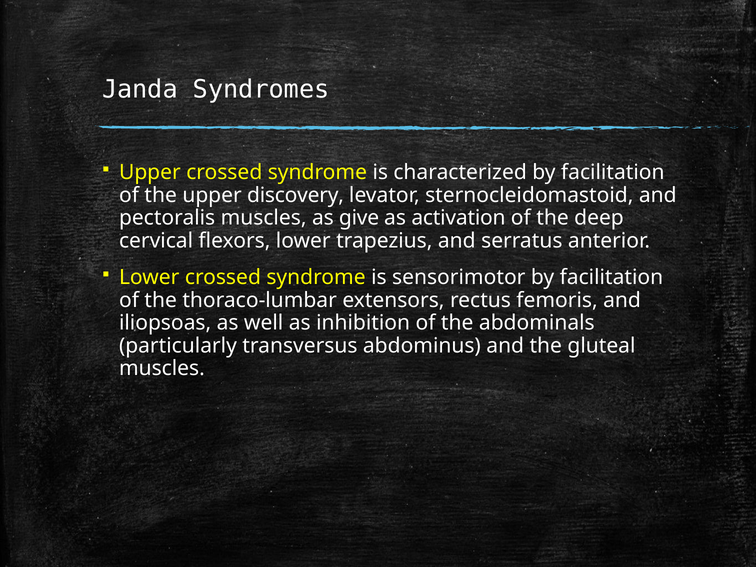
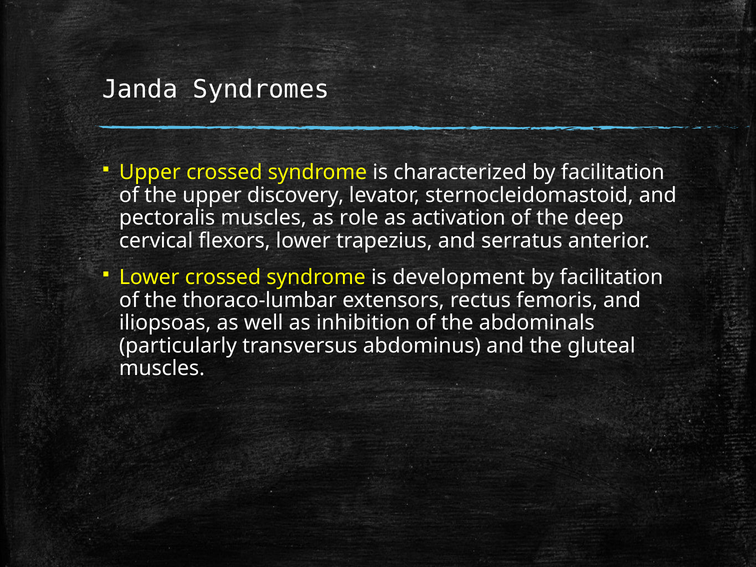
give: give -> role (359, 218)
sensorimotor: sensorimotor -> development (459, 278)
